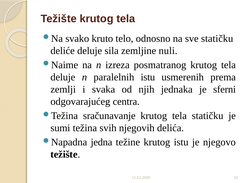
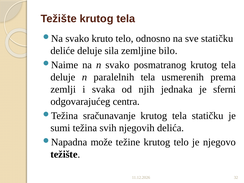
nuli: nuli -> bilo (168, 51)
n izreza: izreza -> svako (117, 65)
paralelnih istu: istu -> tela (148, 77)
jedna: jedna -> može (101, 142)
krutog istu: istu -> telo (181, 142)
